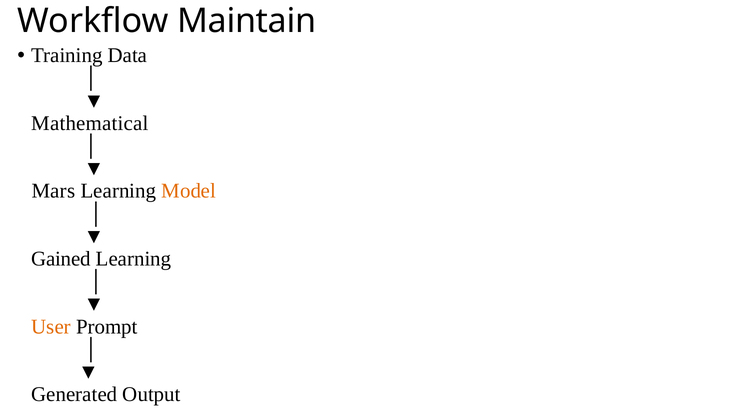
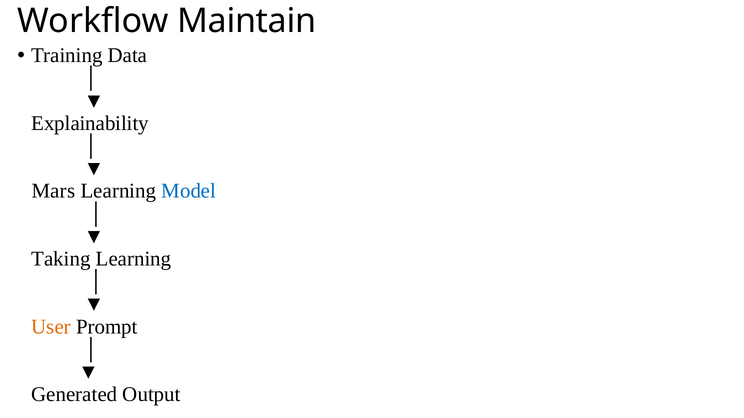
Mathematical: Mathematical -> Explainability (90, 123)
Model colour: orange -> blue (189, 191)
Gained: Gained -> Taking (61, 259)
